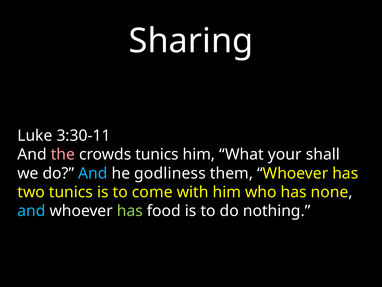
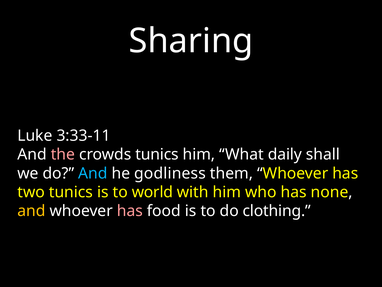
3:30-11: 3:30-11 -> 3:33-11 (84, 135)
your: your -> daily (285, 154)
come: come -> world (152, 192)
and colour: light blue -> yellow (31, 211)
has colour: light green -> pink (130, 211)
nothing: nothing -> clothing (277, 211)
